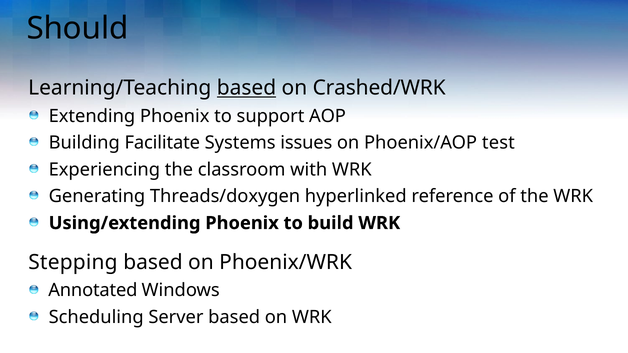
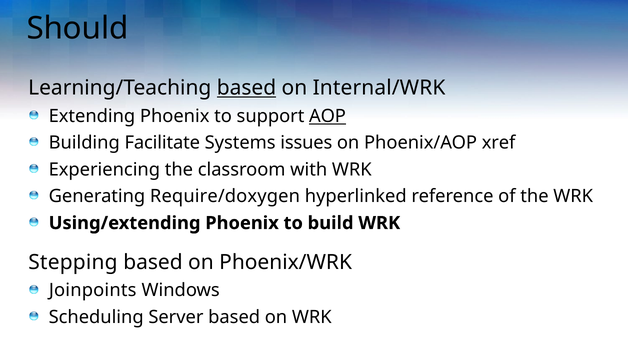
Crashed/WRK: Crashed/WRK -> Internal/WRK (379, 88)
AOP underline: none -> present (328, 116)
test: test -> xref (499, 143)
Threads/doxygen: Threads/doxygen -> Require/doxygen (225, 197)
Annotated: Annotated -> Joinpoints (93, 291)
